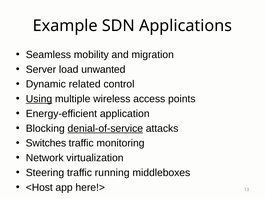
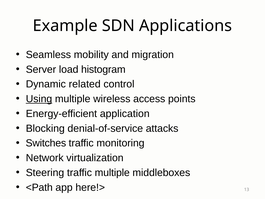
unwanted: unwanted -> histogram (103, 69)
denial-of-service underline: present -> none (105, 128)
traffic running: running -> multiple (112, 172)
<Host: <Host -> <Path (39, 187)
